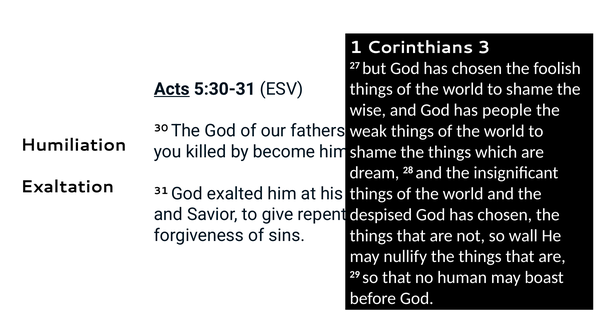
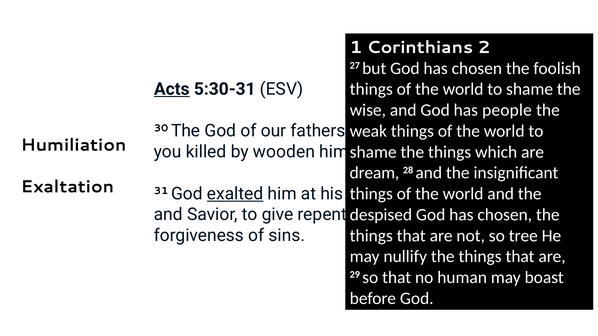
3: 3 -> 2 (484, 47)
become: become -> wooden (284, 152)
exalted underline: none -> present (235, 194)
so wall: wall -> tree (523, 236)
